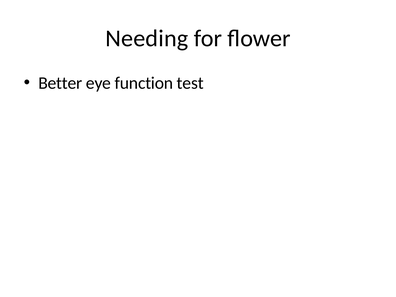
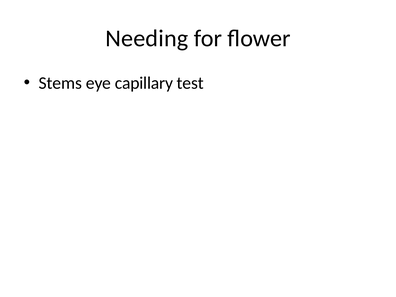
Better: Better -> Stems (60, 83)
function: function -> capillary (144, 83)
